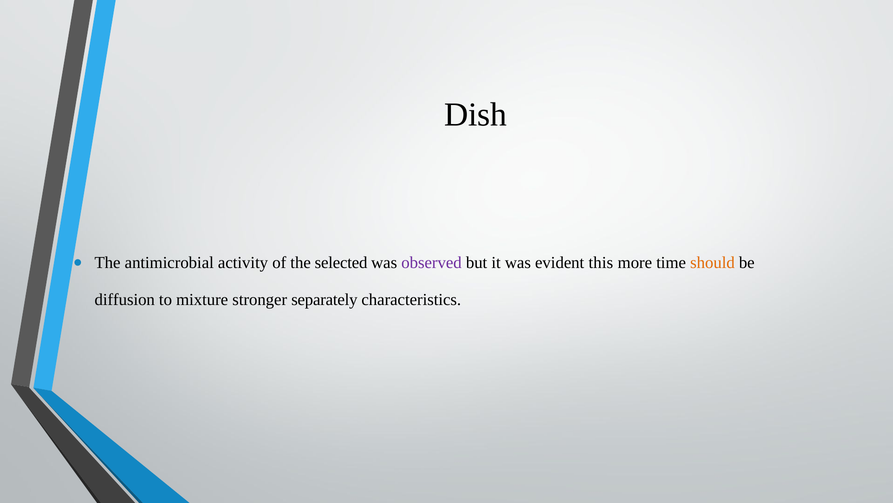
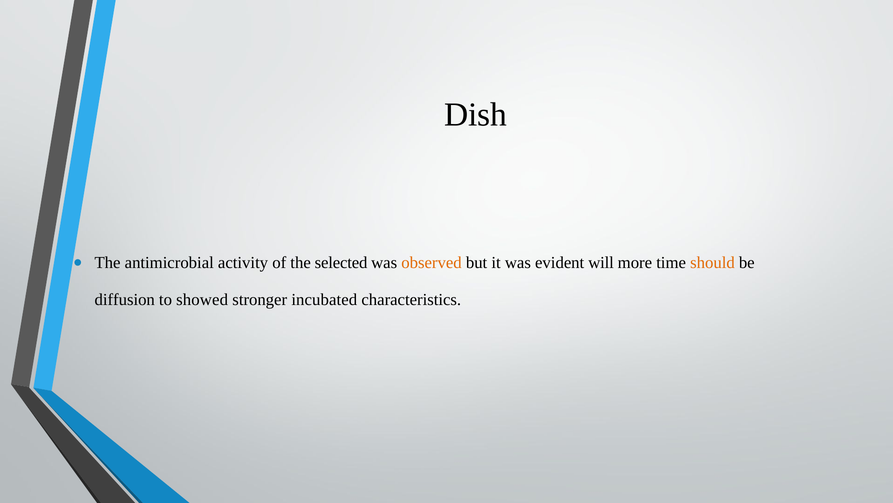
observed colour: purple -> orange (432, 262)
this: this -> will (601, 262)
mixture: mixture -> showed (202, 299)
separately: separately -> incubated (324, 299)
